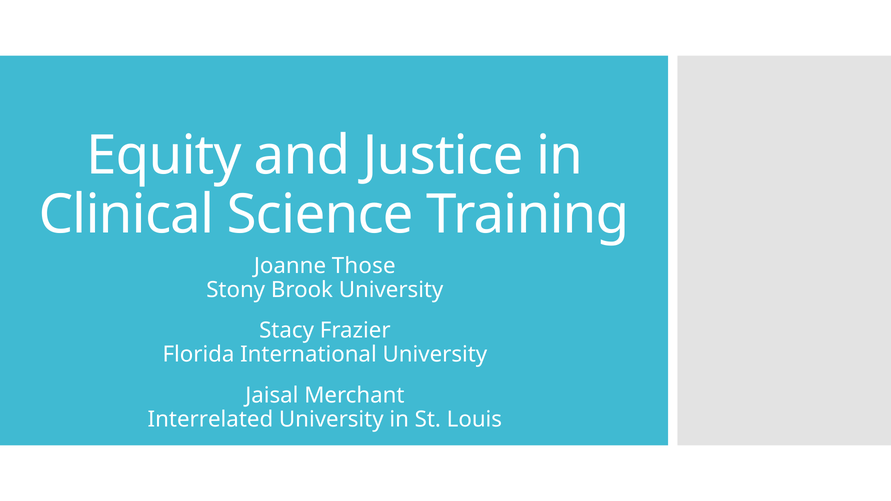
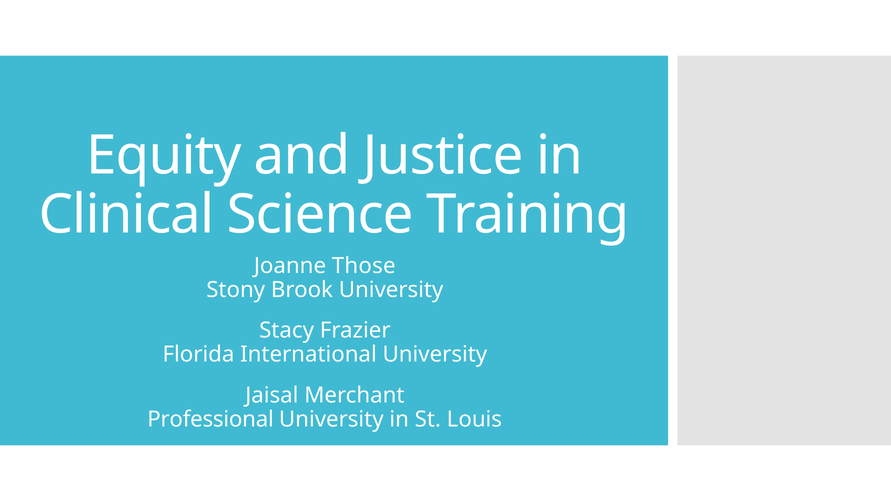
Interrelated: Interrelated -> Professional (211, 419)
